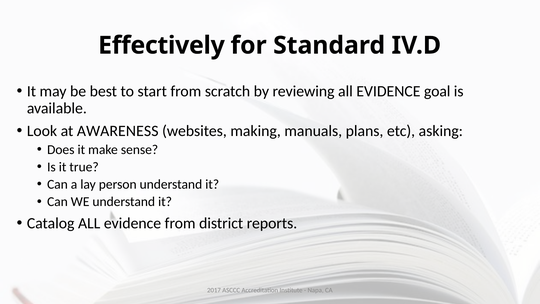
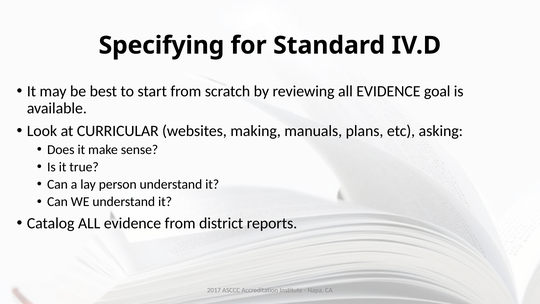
Effectively: Effectively -> Specifying (161, 45)
AWARENESS: AWARENESS -> CURRICULAR (118, 131)
